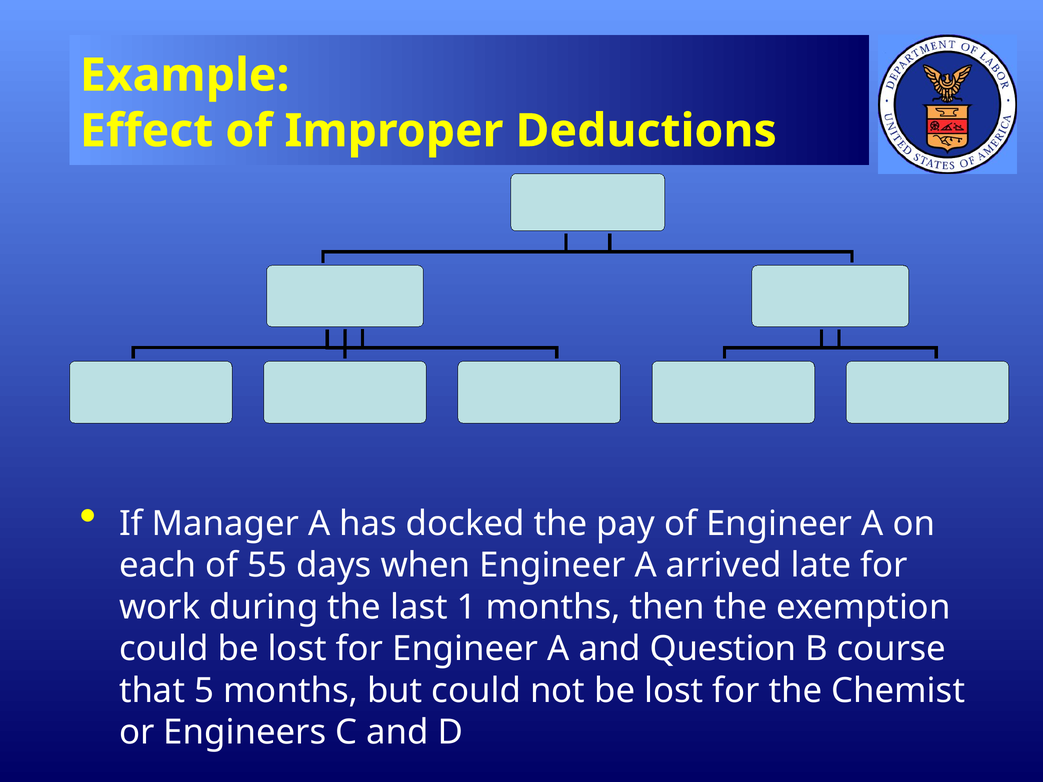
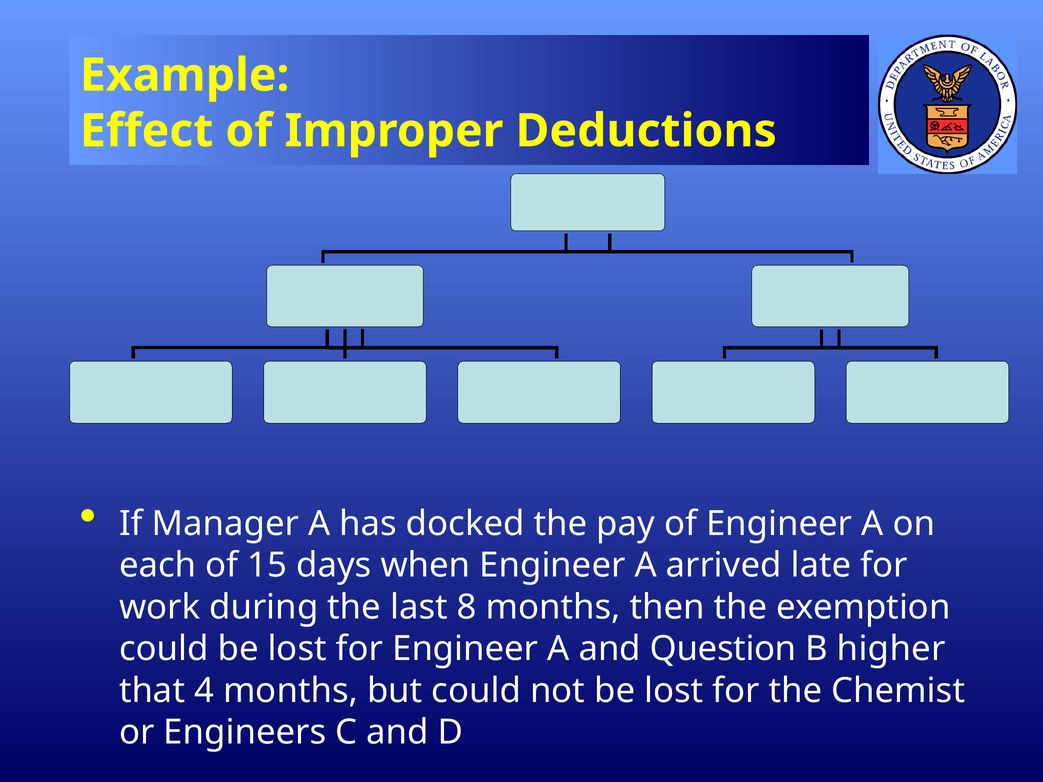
55: 55 -> 15 (267, 566)
1: 1 -> 8 (467, 607)
course: course -> higher (891, 649)
5: 5 -> 4 (204, 691)
